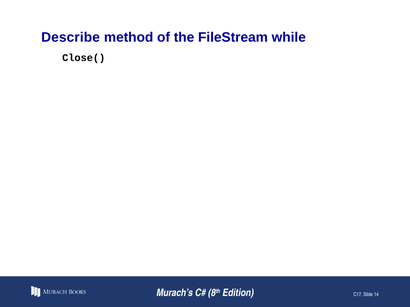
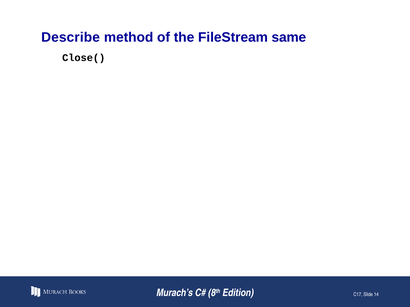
while: while -> same (289, 37)
